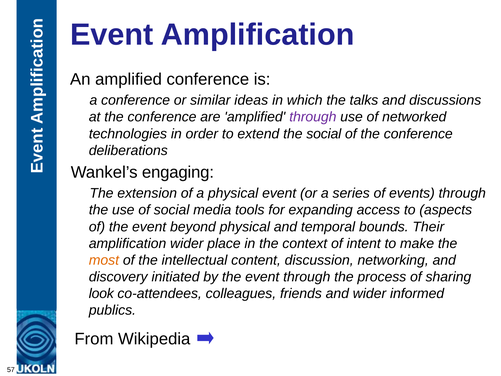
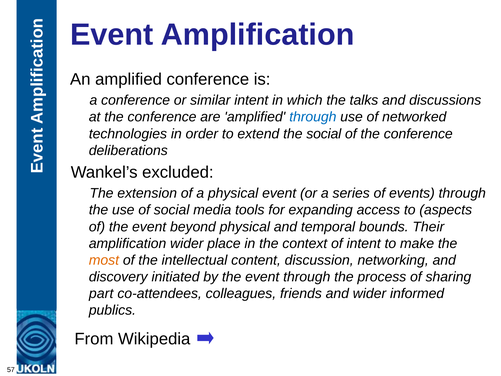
similar ideas: ideas -> intent (251, 100)
through colour: purple -> blue (313, 117)
engaging: engaging -> excluded (178, 172)
look: look -> part (101, 293)
